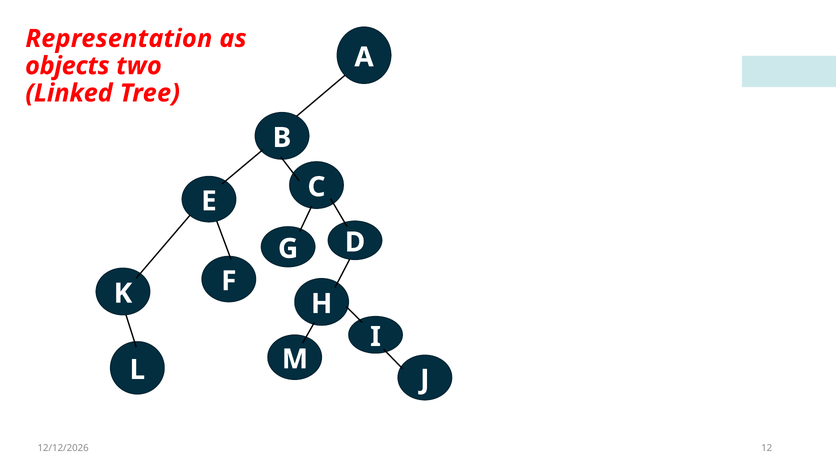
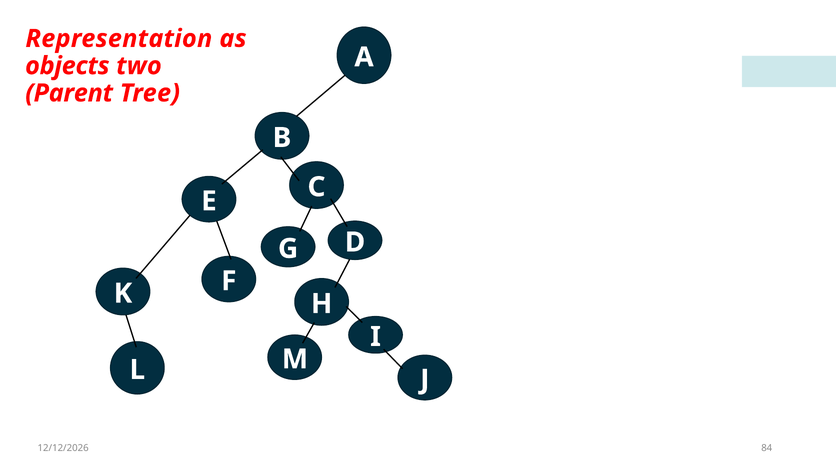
Linked: Linked -> Parent (69, 93)
12: 12 -> 84 (767, 448)
